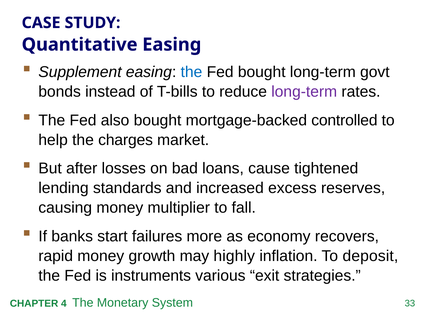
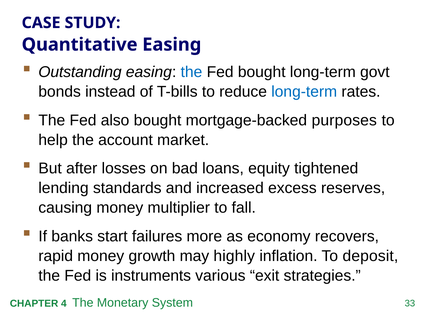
Supplement: Supplement -> Outstanding (80, 72)
long-term colour: purple -> blue (304, 92)
controlled: controlled -> purposes (344, 120)
charges: charges -> account (126, 140)
cause: cause -> equity (269, 168)
